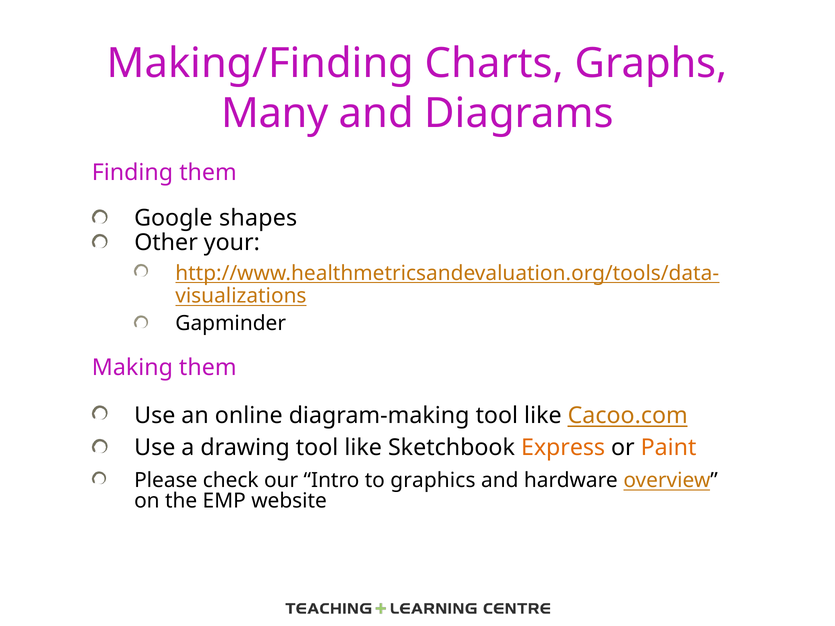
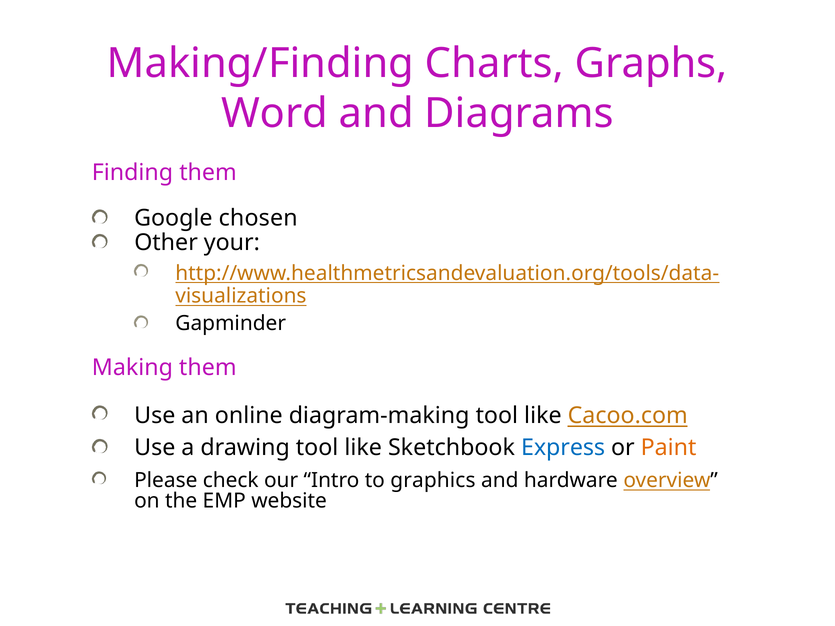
Many: Many -> Word (275, 114)
shapes: shapes -> chosen (258, 218)
Express colour: orange -> blue (563, 448)
